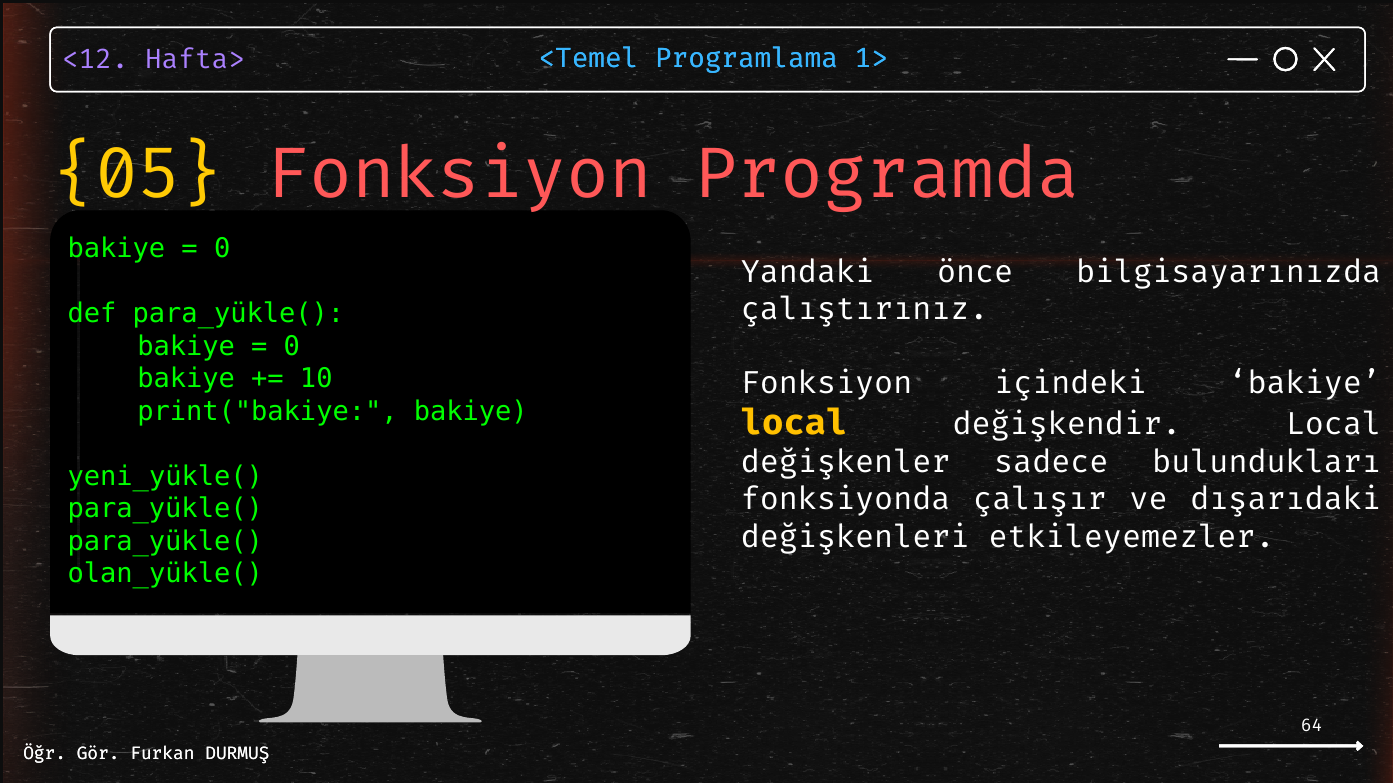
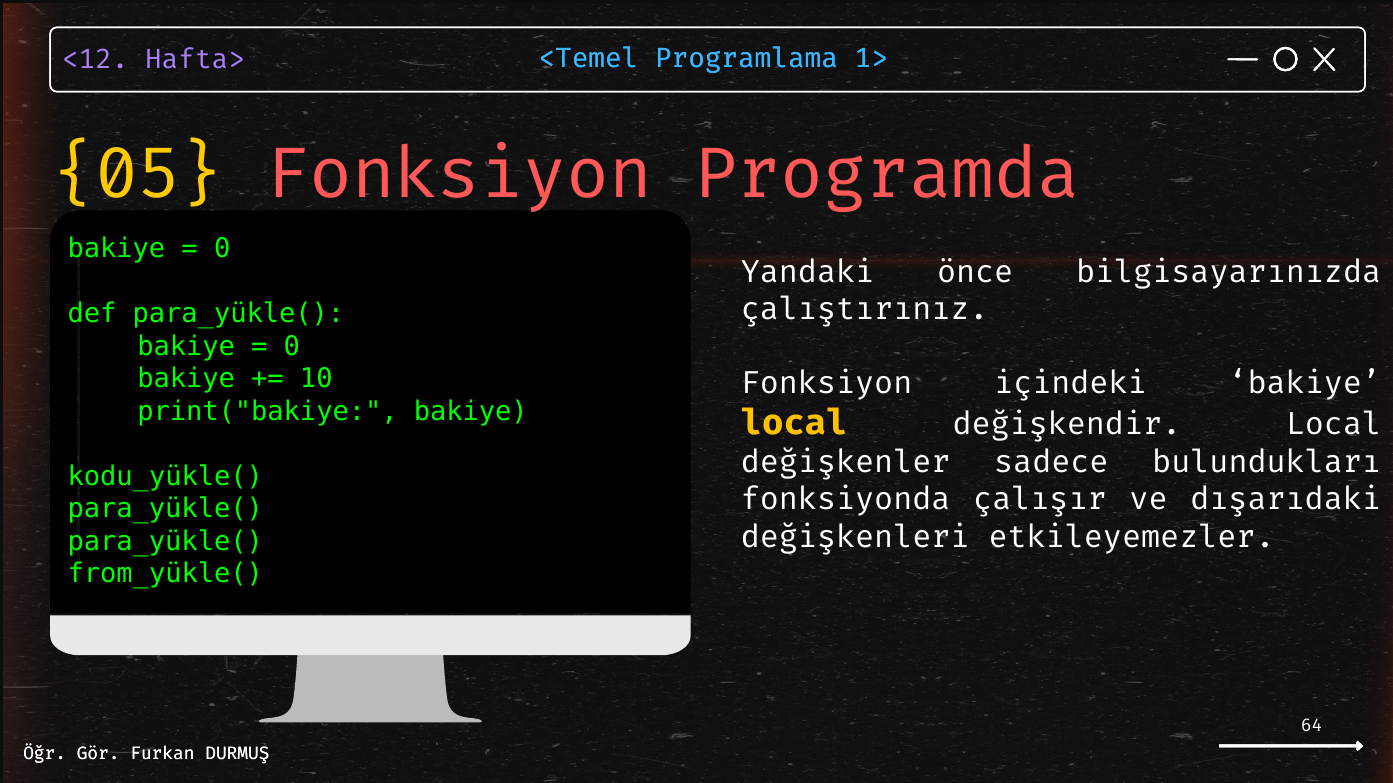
yeni_yükle(: yeni_yükle( -> kodu_yükle( (165, 477)
olan_yükle(: olan_yükle( -> from_yükle( (165, 574)
